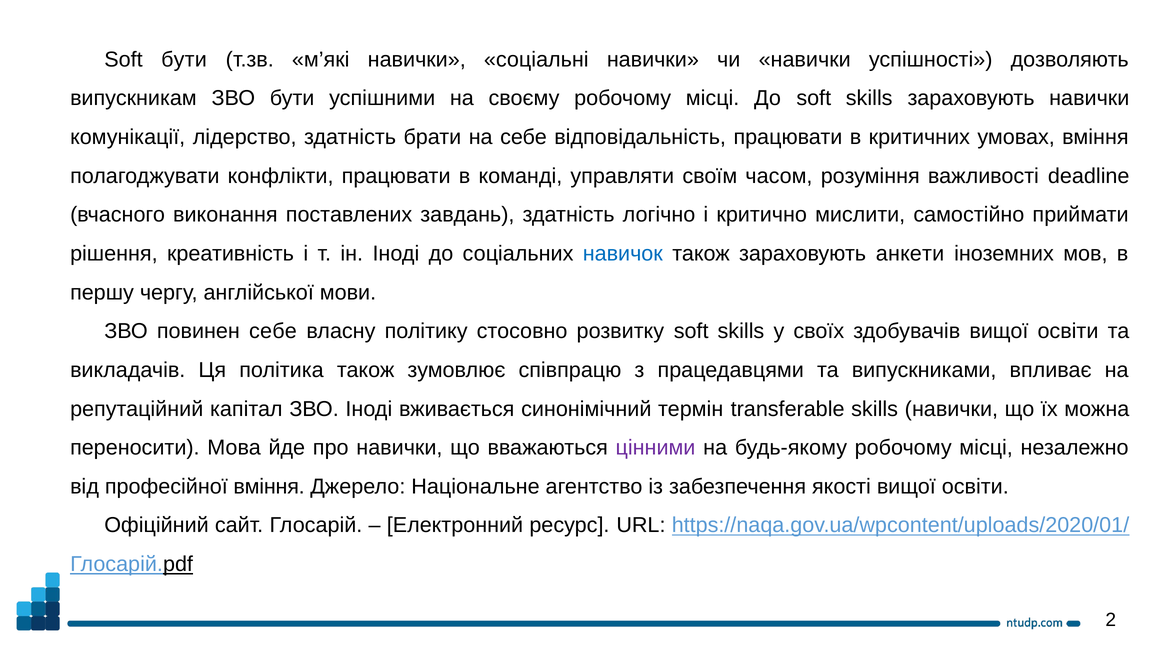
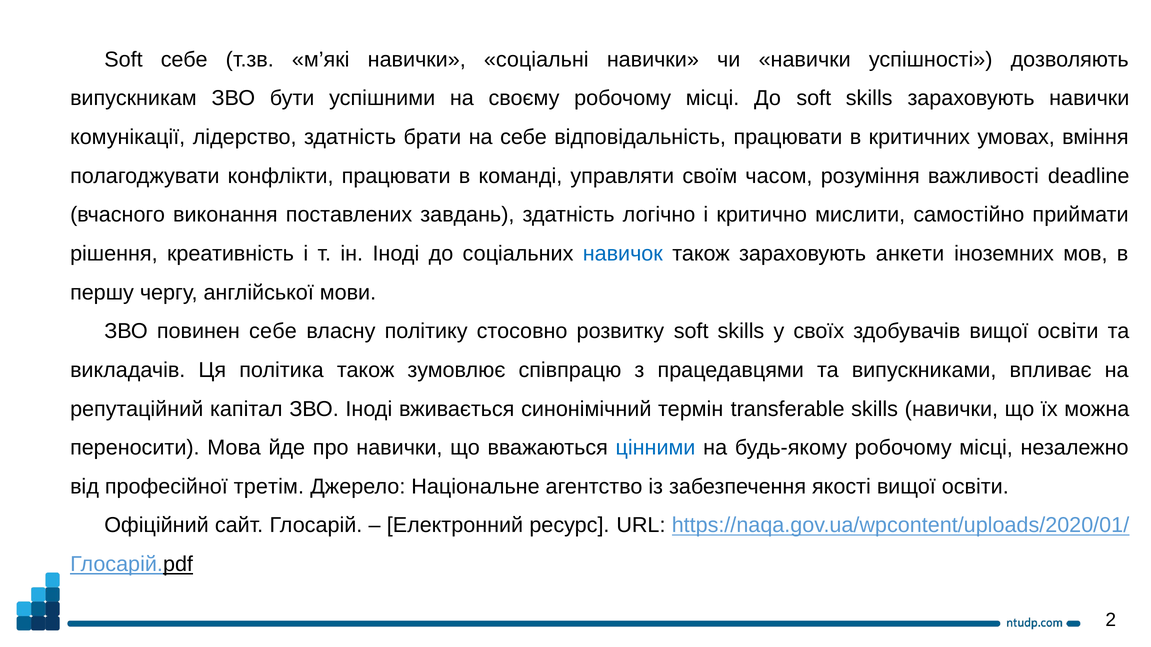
Soft бути: бути -> себе (184, 60)
цінними colour: purple -> blue (655, 448)
професійної вміння: вміння -> третім (269, 487)
